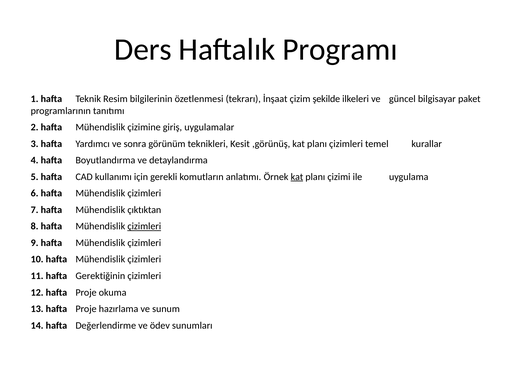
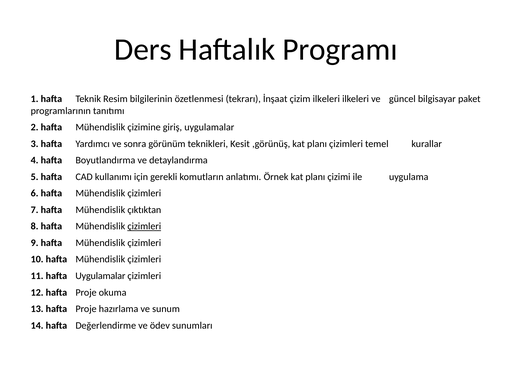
çizim şekilde: şekilde -> ilkeleri (326, 99)
kat underline: present -> none (297, 177)
hafta Gerektiğinin: Gerektiğinin -> Uygulamalar (100, 276)
